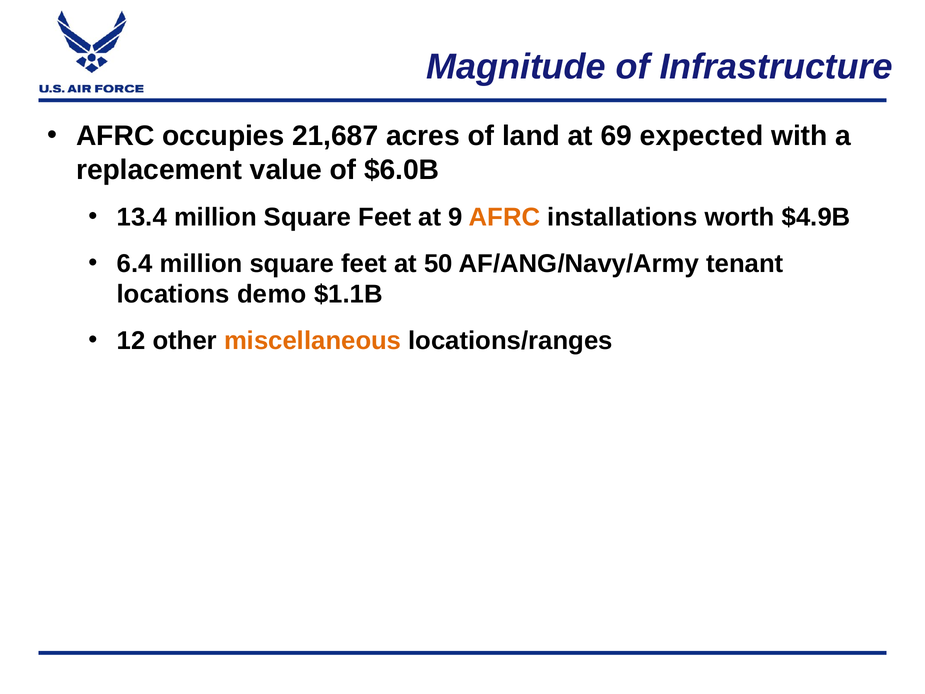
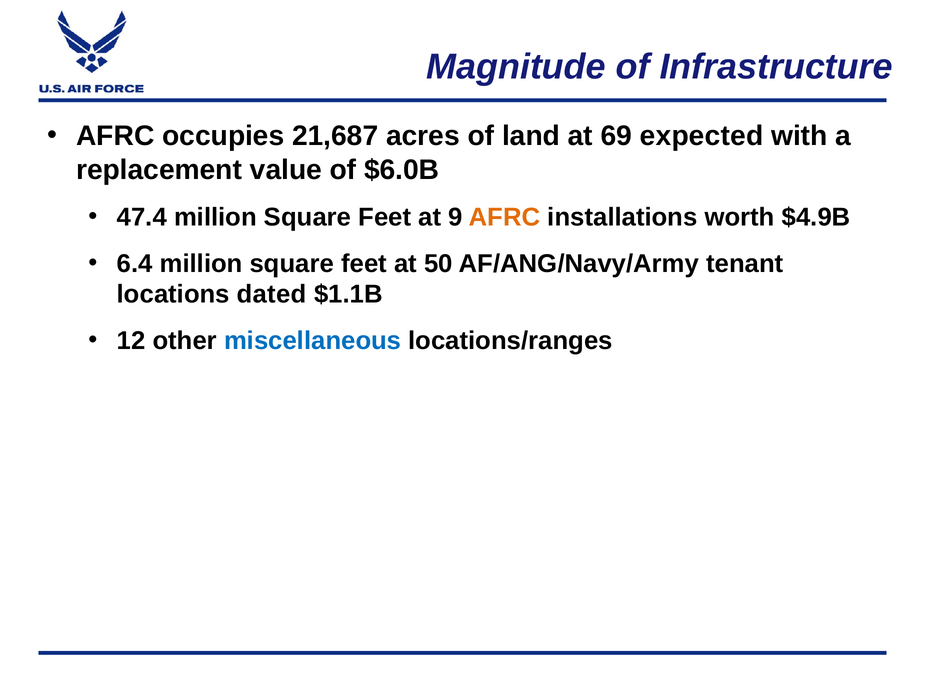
13.4: 13.4 -> 47.4 (142, 217)
demo: demo -> dated (272, 294)
miscellaneous colour: orange -> blue (313, 341)
